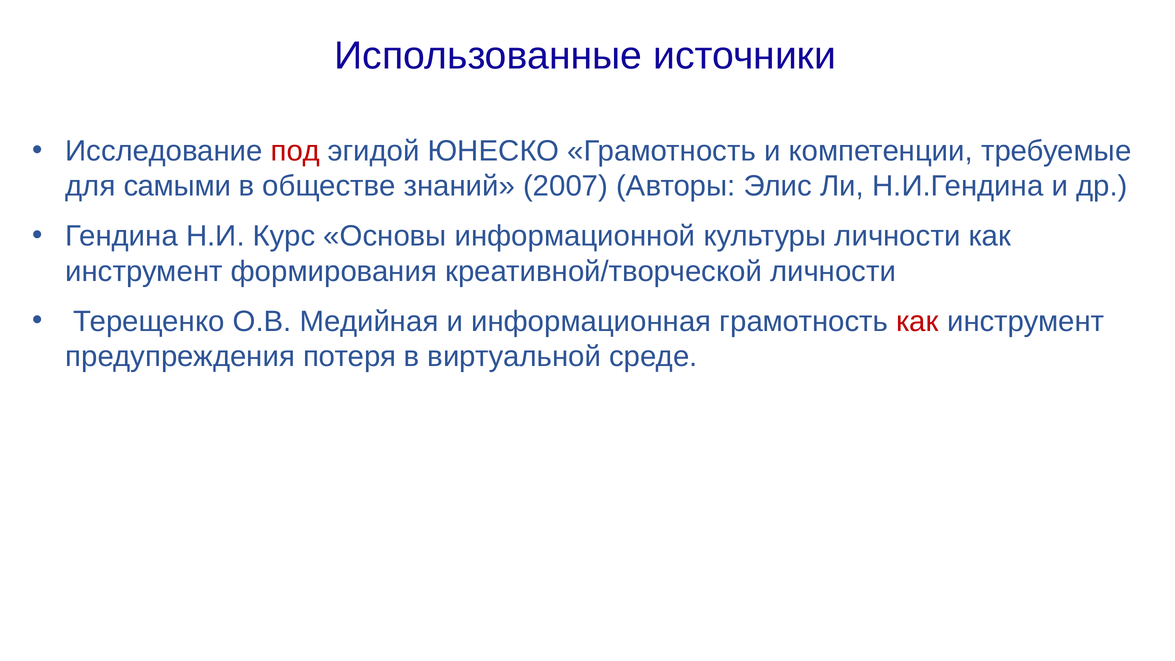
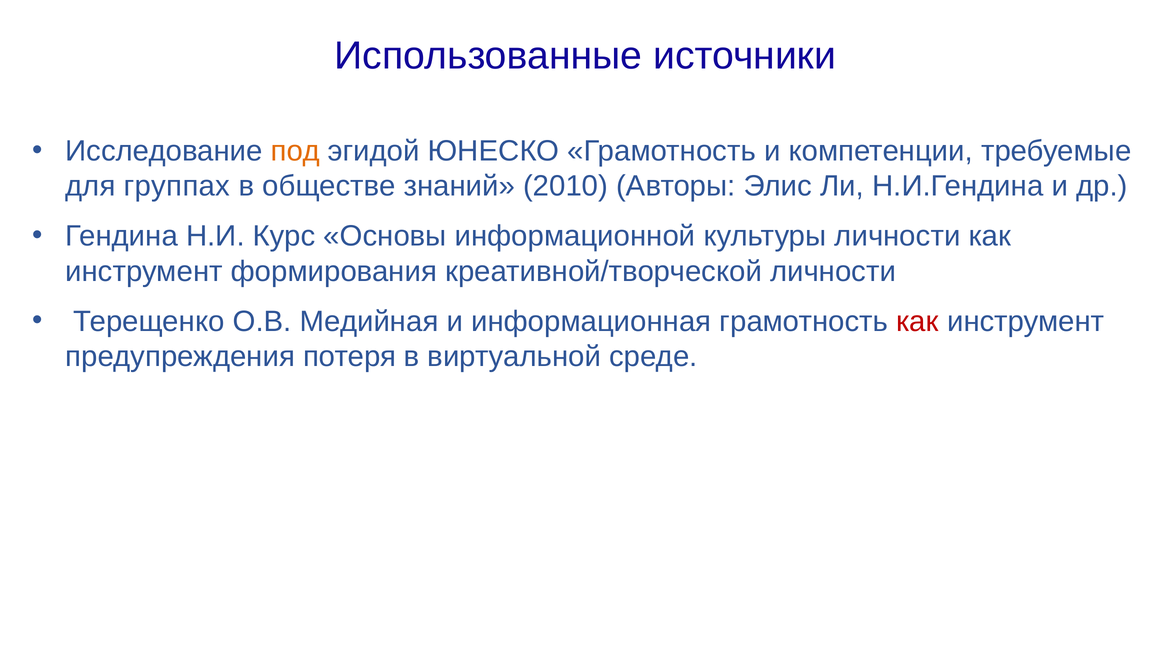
под colour: red -> orange (295, 151)
самыми: самыми -> группах (177, 186)
2007: 2007 -> 2010 (566, 186)
